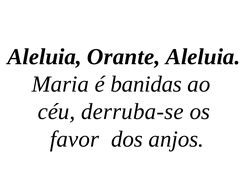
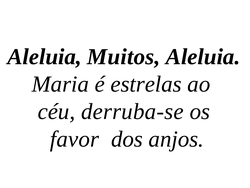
Orante: Orante -> Muitos (124, 57)
banidas: banidas -> estrelas (146, 84)
